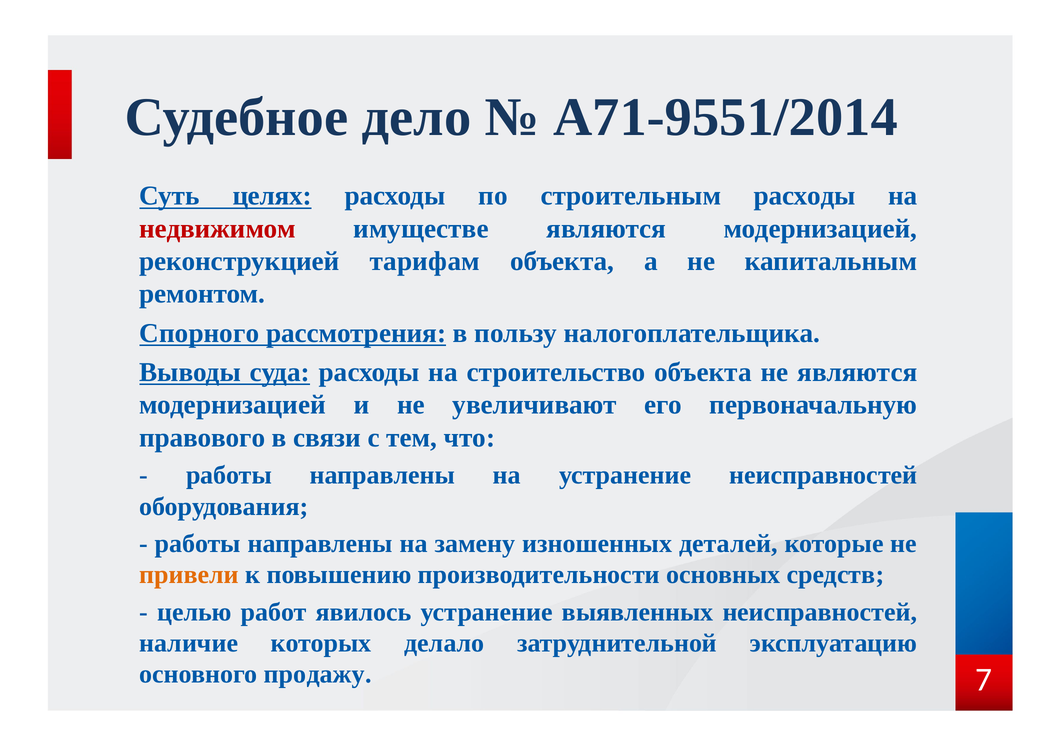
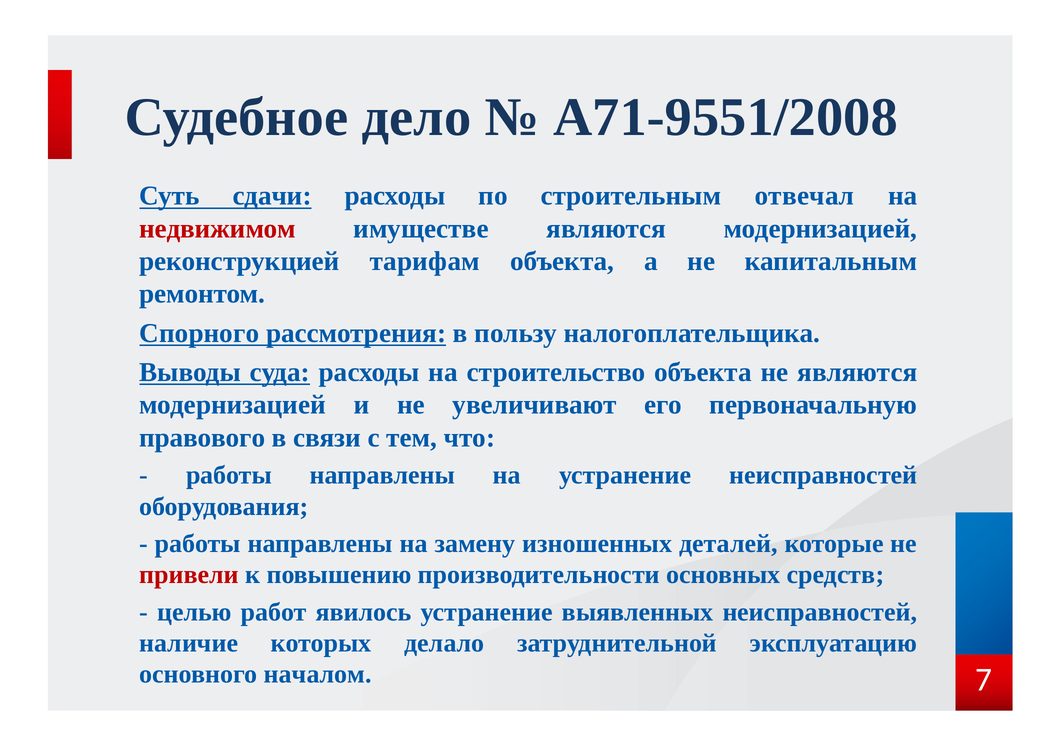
А71-9551/2014: А71-9551/2014 -> А71-9551/2008 (725, 117)
целях: целях -> сдачи (272, 196)
строительным расходы: расходы -> отвечал (804, 196)
привели colour: orange -> red (189, 575)
продажу: продажу -> началом (318, 674)
